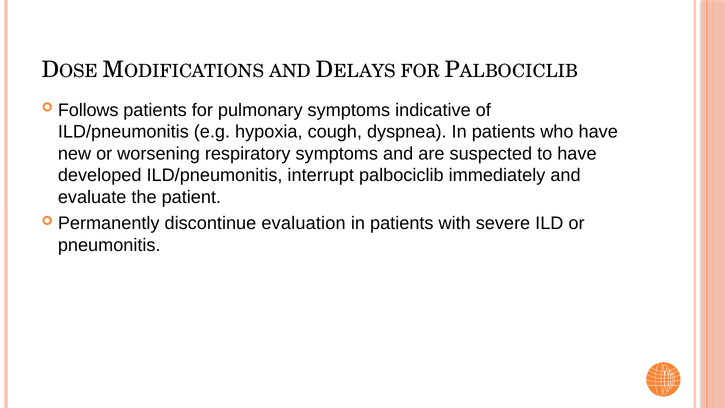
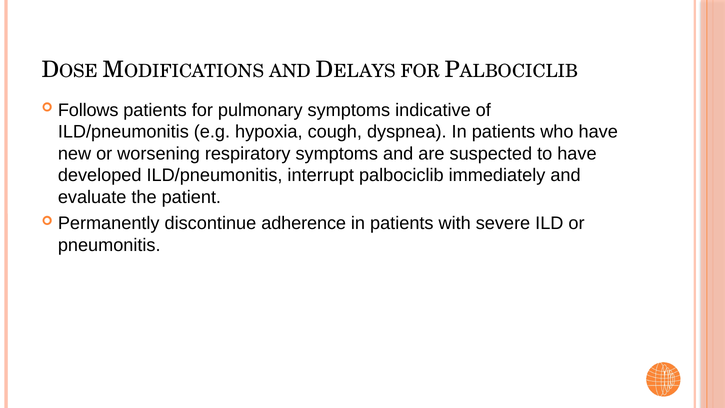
evaluation: evaluation -> adherence (304, 223)
